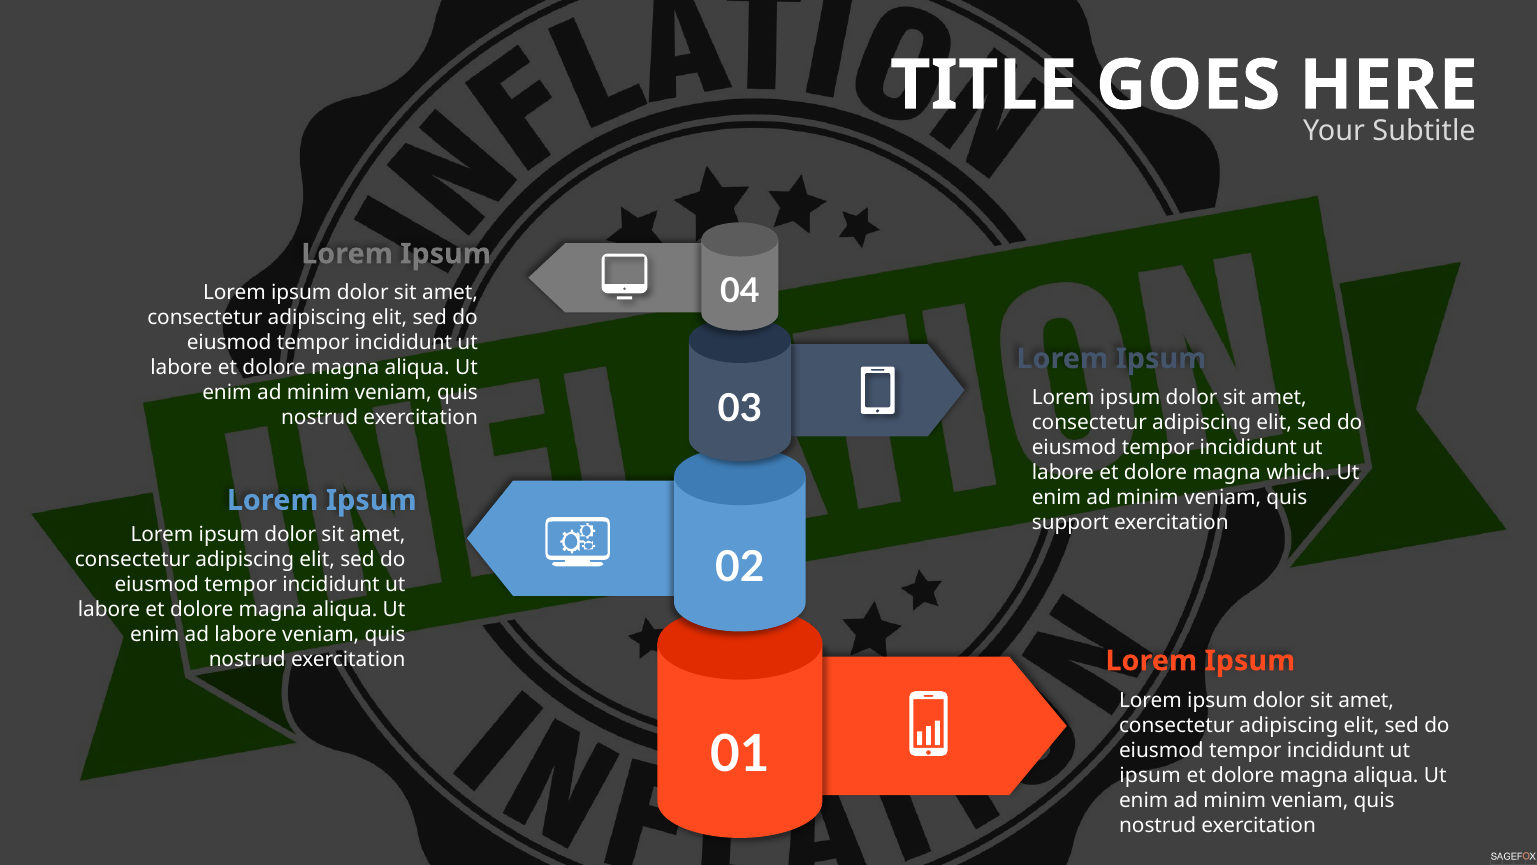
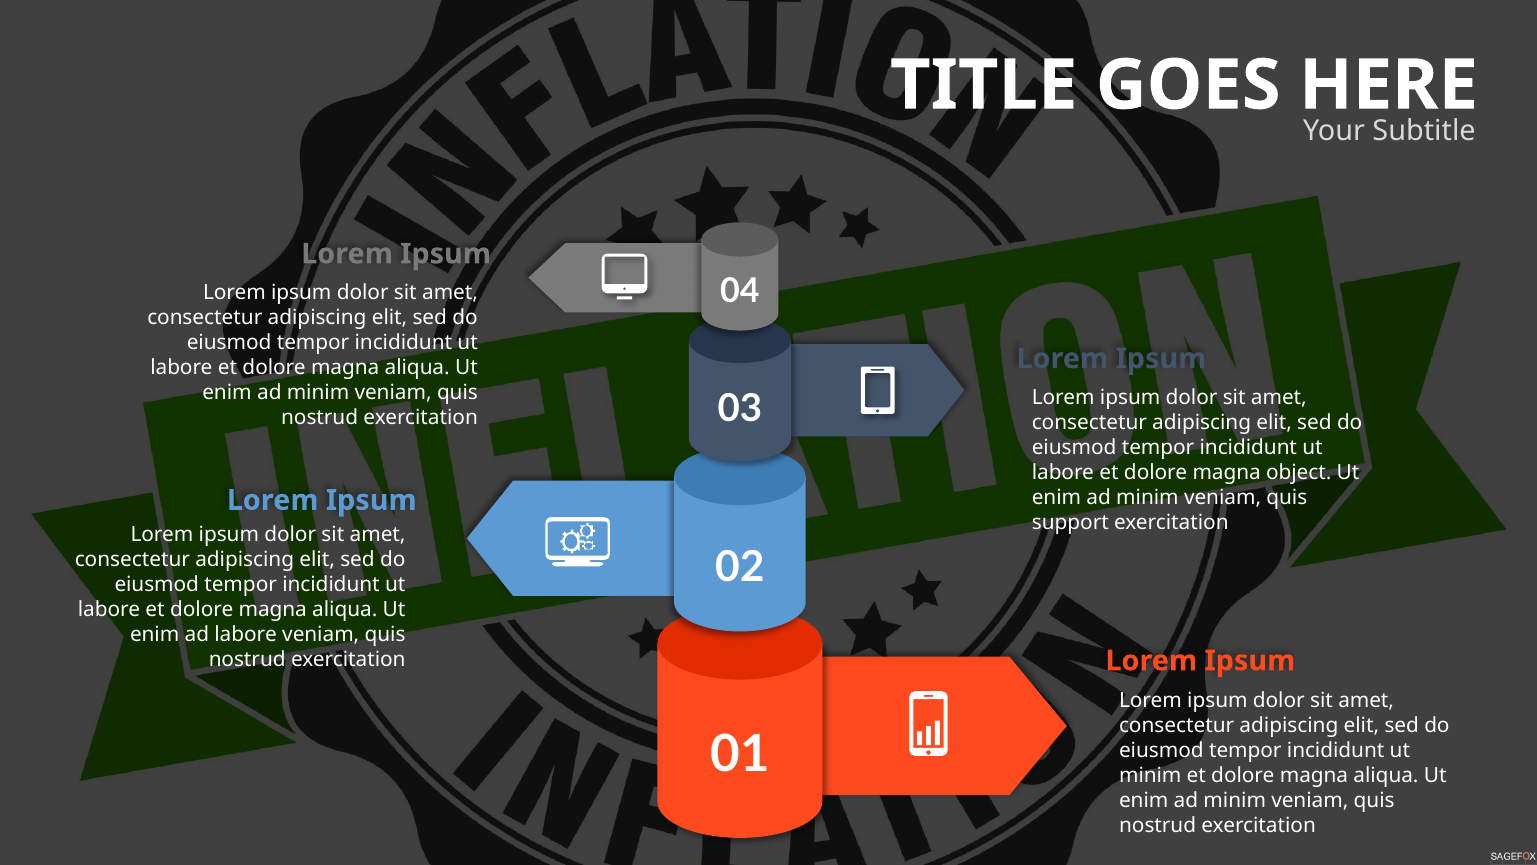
which: which -> object (1299, 472)
ipsum: ipsum -> minim (1150, 775)
